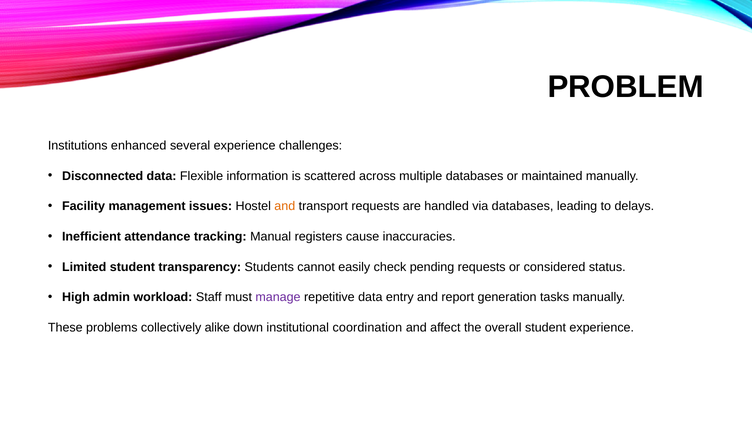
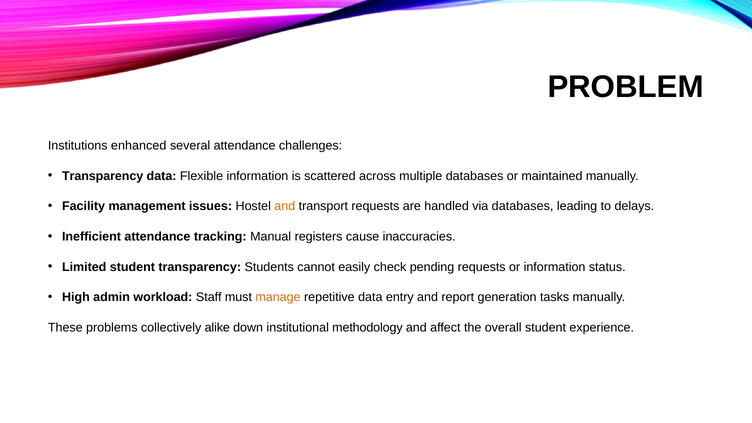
several experience: experience -> attendance (245, 146)
Disconnected: Disconnected -> Transparency (103, 176)
or considered: considered -> information (555, 267)
manage colour: purple -> orange (278, 297)
coordination: coordination -> methodology (367, 328)
